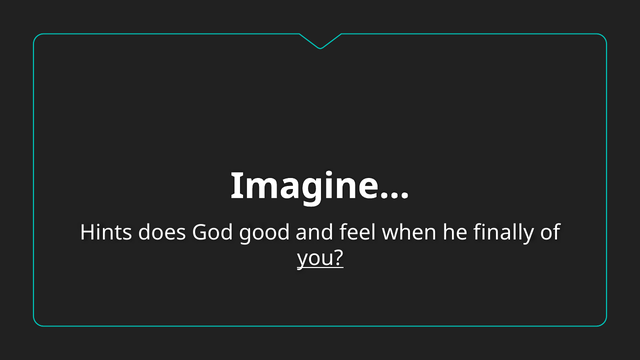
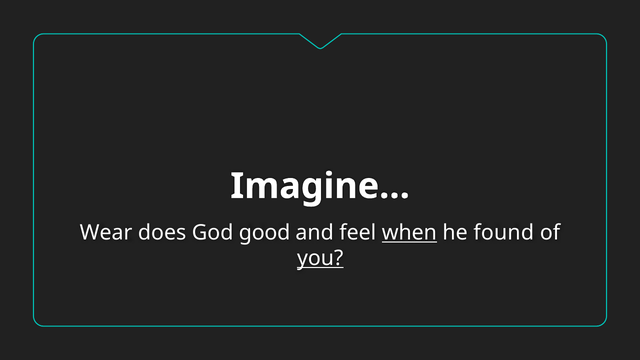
Hints: Hints -> Wear (106, 233)
when underline: none -> present (409, 233)
finally: finally -> found (504, 233)
